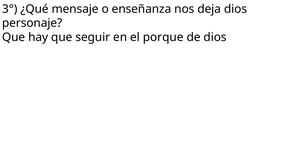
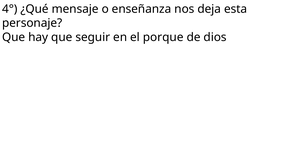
3°: 3° -> 4° (10, 9)
deja dios: dios -> esta (236, 9)
